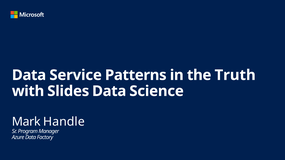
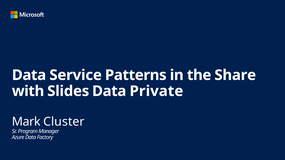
Truth: Truth -> Share (235, 75)
Science: Science -> Private (156, 91)
Handle: Handle -> Cluster (64, 122)
